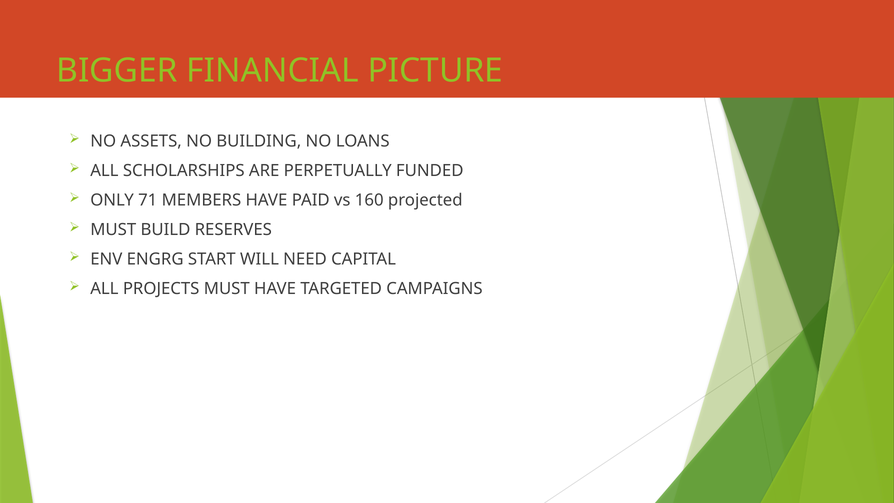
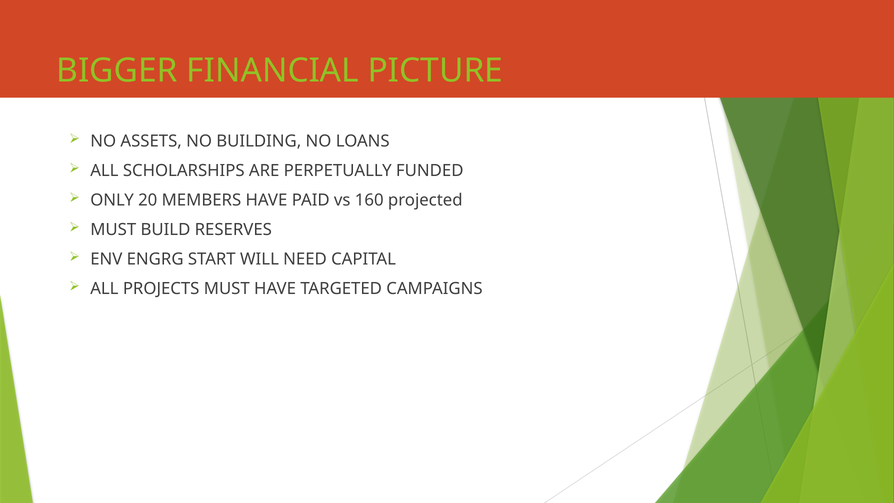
71: 71 -> 20 (148, 200)
